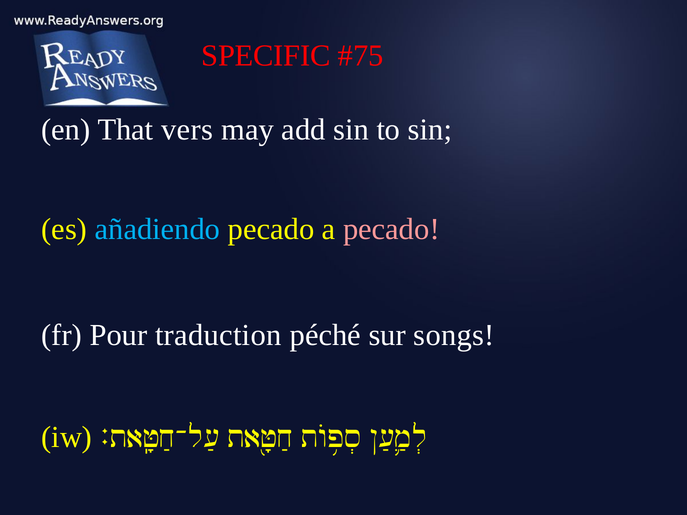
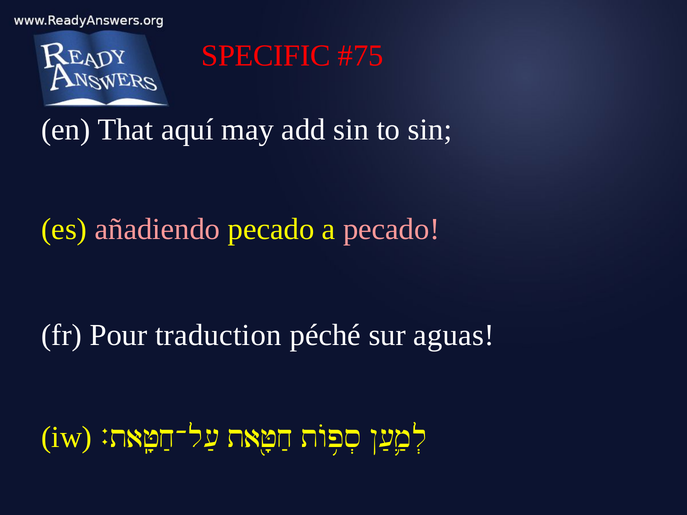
vers: vers -> aquí (187, 130)
añadiendo colour: light blue -> pink (157, 229)
songs: songs -> aguas (454, 335)
